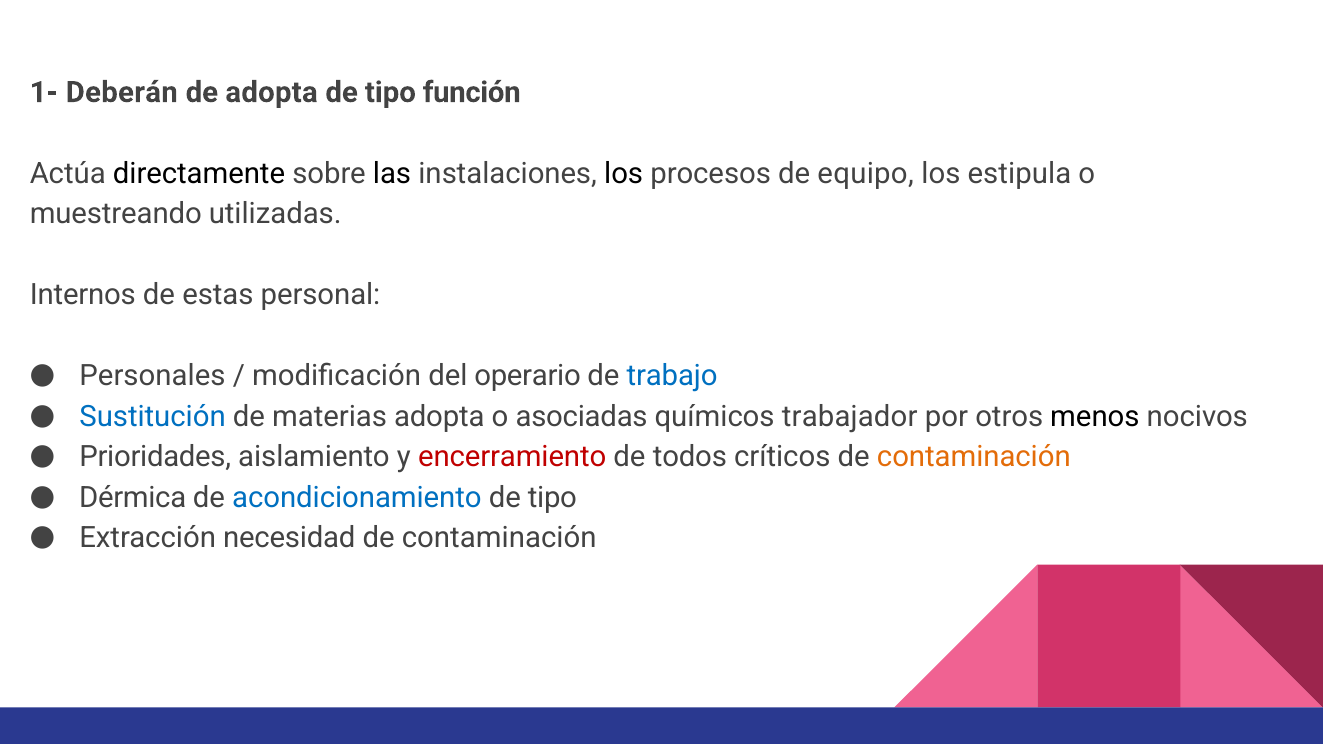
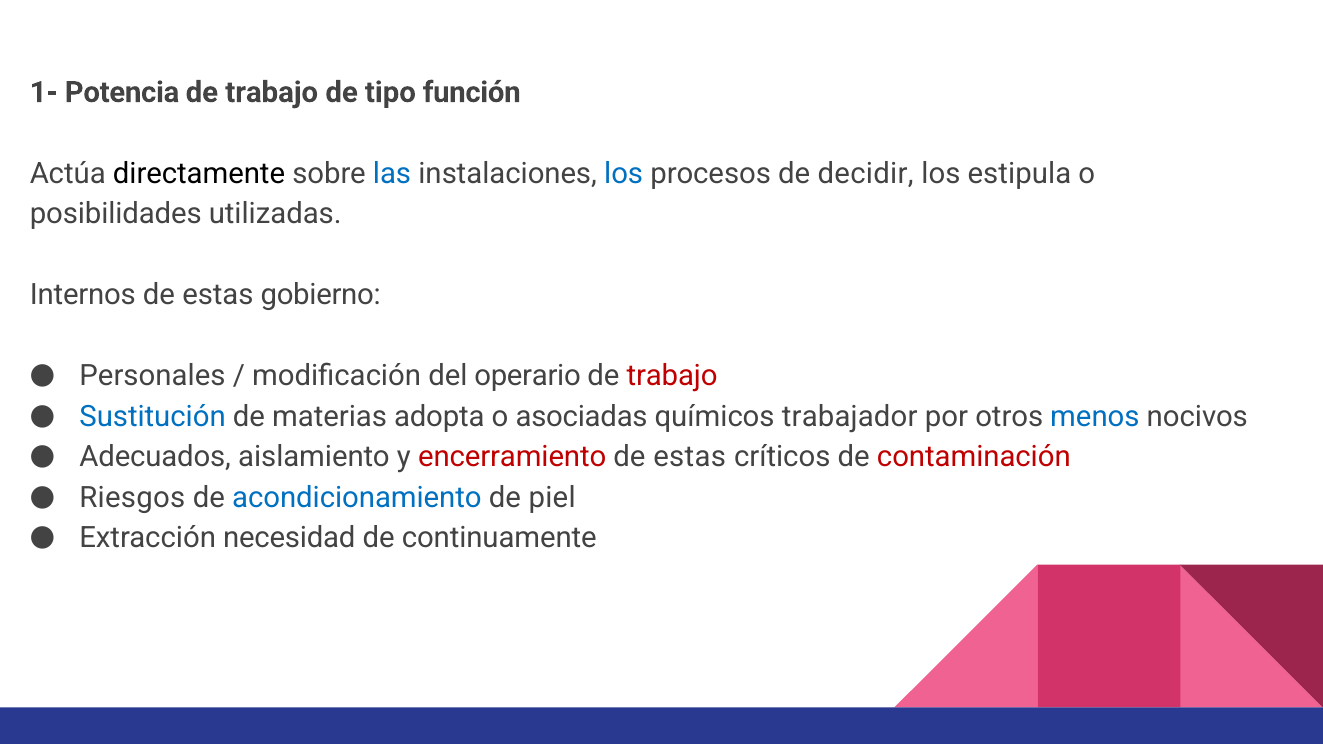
Deberán: Deberán -> Potencia (122, 92)
adopta: adopta -> trabajo (272, 92)
las colour: black -> blue (392, 173)
los colour: black -> blue (624, 173)
equipo: equipo -> decidir (866, 173)
muestreando: muestreando -> posibilidades (116, 214)
personal: personal -> gobierno (321, 295)
trabajo colour: blue -> red (672, 376)
menos colour: black -> blue (1095, 417)
Prioridades: Prioridades -> Adecuados (155, 457)
todos: todos -> estas (690, 457)
contaminación colour: orange -> red (974, 457)
Dérmica: Dérmica -> Riesgos (132, 498)
tipo: tipo -> piel (552, 498)
contaminación: contaminación -> continuamente (499, 538)
